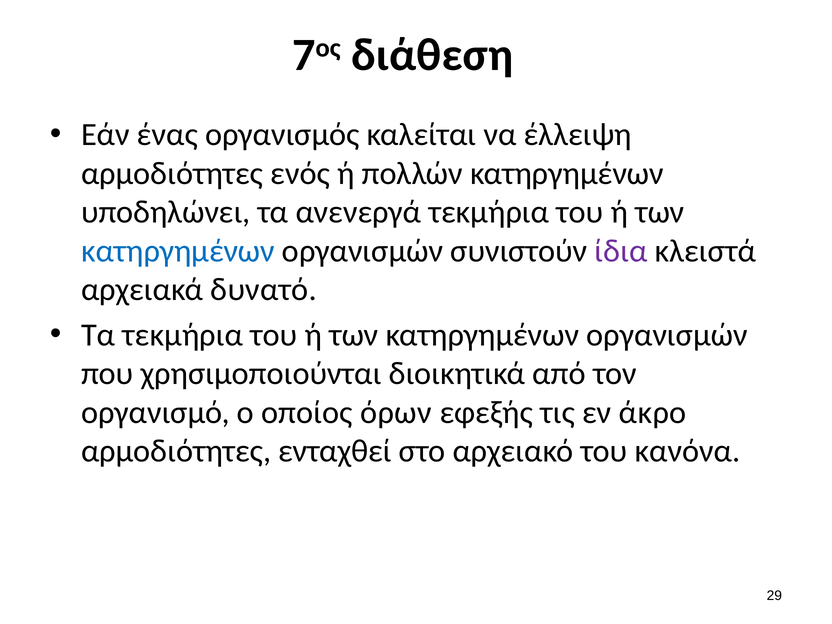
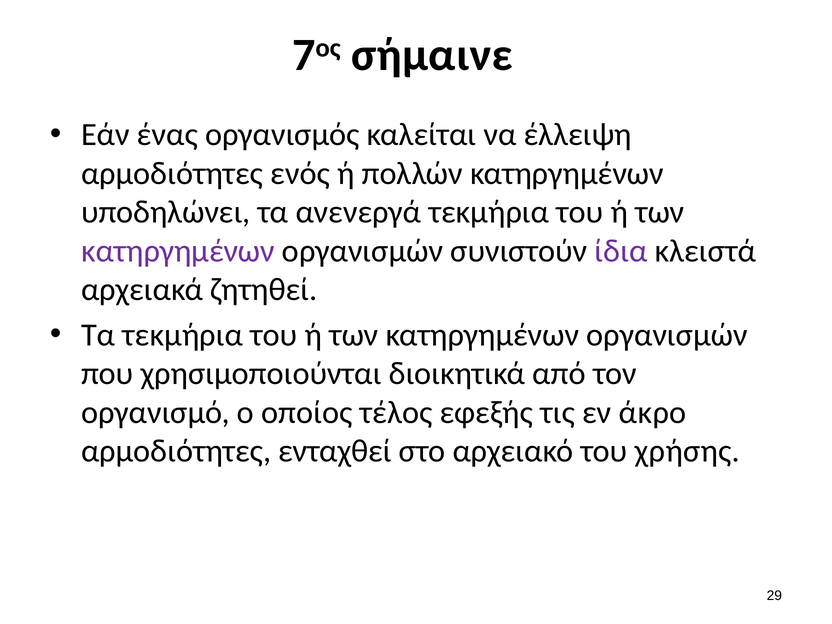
διάθεση: διάθεση -> σήμαινε (432, 55)
κατηργημένων colour: blue -> purple (178, 251)
δυνατό: δυνατό -> ζητηθεί (264, 290)
όρων: όρων -> τέλος (396, 412)
κανόνα: κανόνα -> χρήσης (687, 451)
